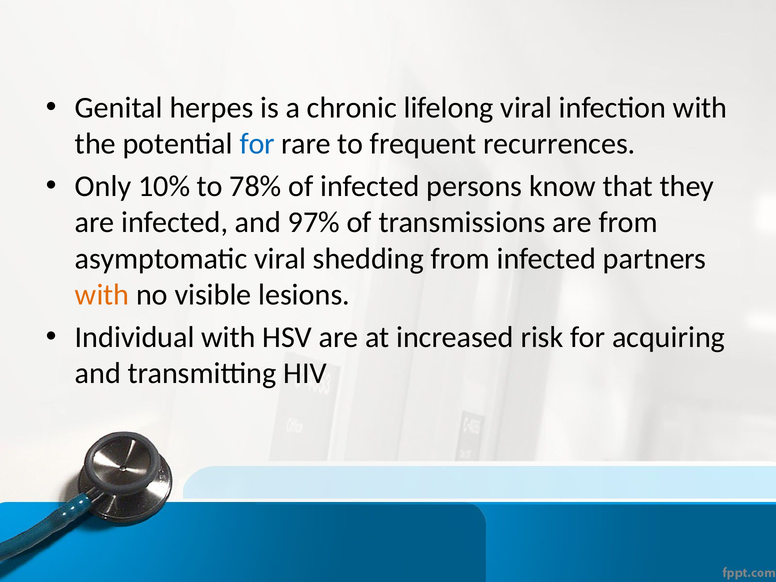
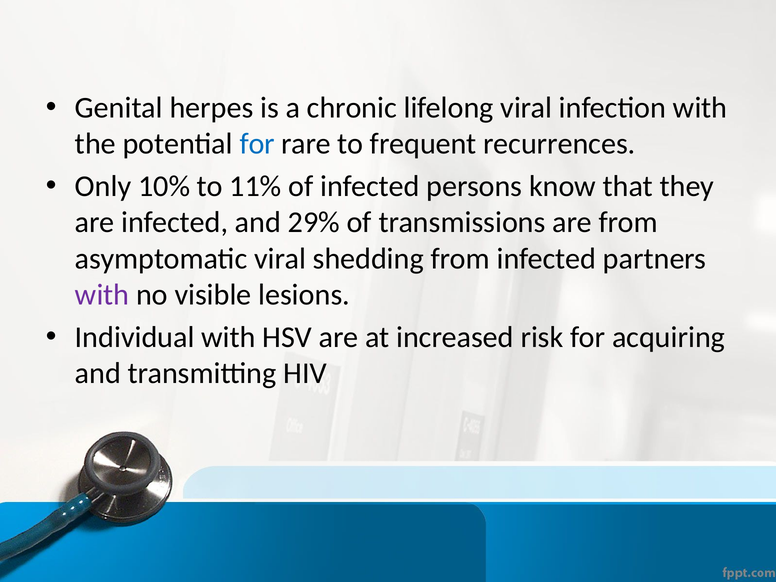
78%: 78% -> 11% (255, 186)
97%: 97% -> 29% (314, 223)
with colour: orange -> purple (102, 295)
